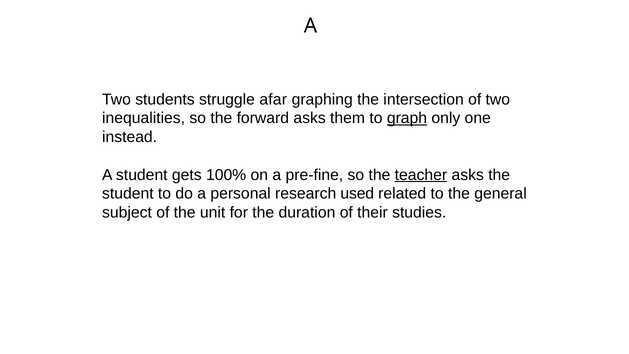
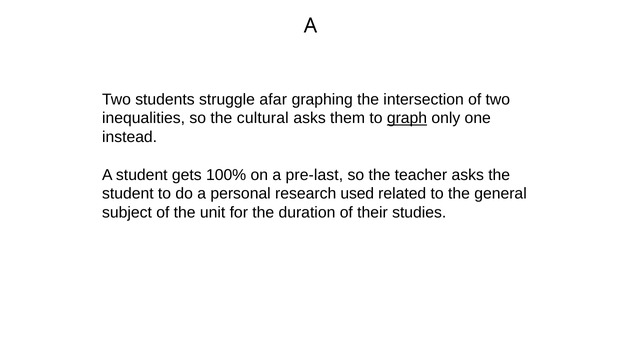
forward: forward -> cultural (263, 118)
pre-fine: pre-fine -> pre-last (314, 175)
teacher underline: present -> none (421, 175)
